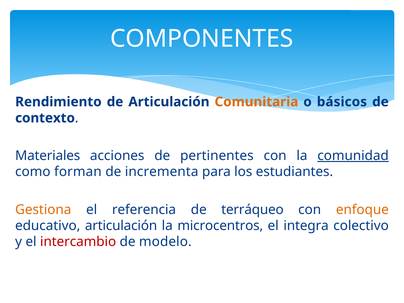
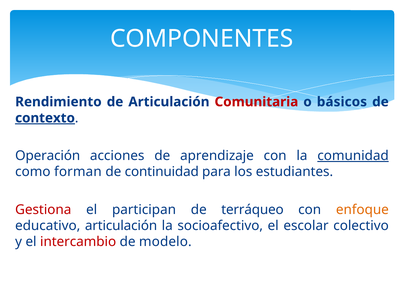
Comunitaria colour: orange -> red (256, 102)
contexto underline: none -> present (45, 118)
Materiales: Materiales -> Operación (48, 156)
pertinentes: pertinentes -> aprendizaje (217, 156)
incrementa: incrementa -> continuidad (162, 172)
Gestiona colour: orange -> red (43, 210)
referencia: referencia -> participan (144, 210)
microcentros: microcentros -> socioafectivo (220, 226)
integra: integra -> escolar (306, 226)
